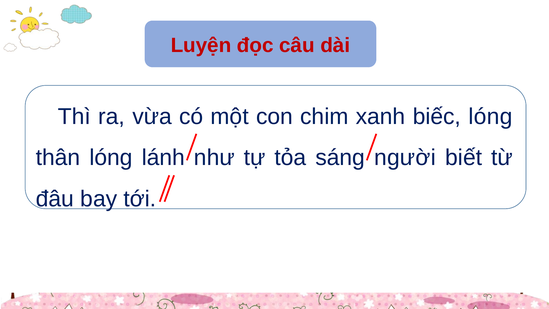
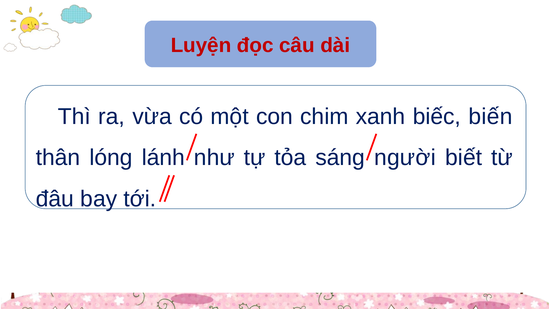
biếc lóng: lóng -> biến (490, 116)
